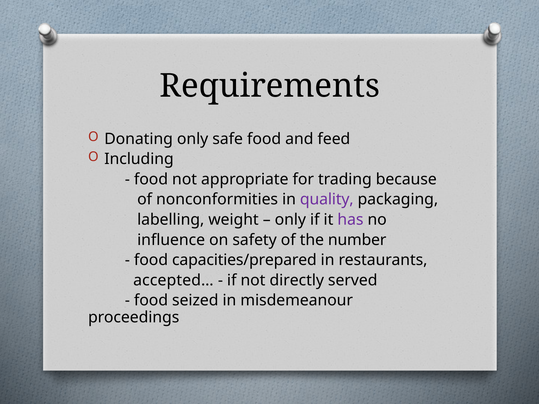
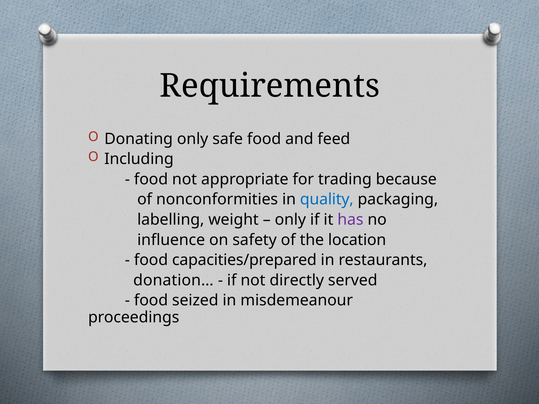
quality colour: purple -> blue (327, 200)
number: number -> location (357, 240)
accepted…: accepted… -> donation… (173, 280)
